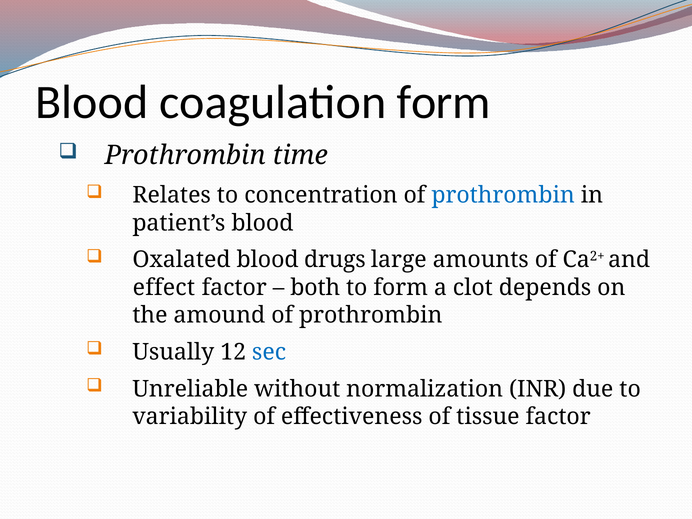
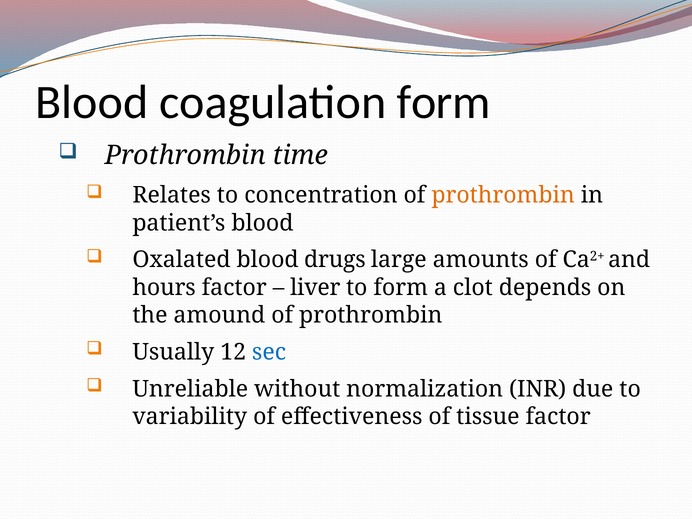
prothrombin colour: blue -> orange (503, 195)
effect: effect -> hours (164, 288)
both: both -> liver (315, 288)
